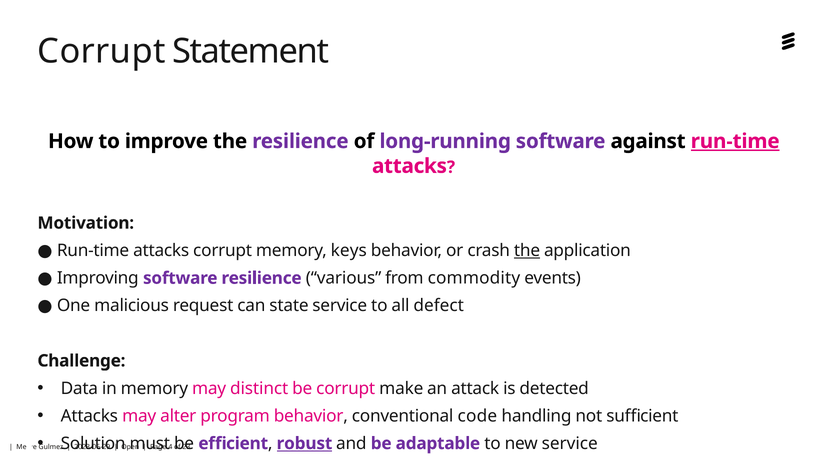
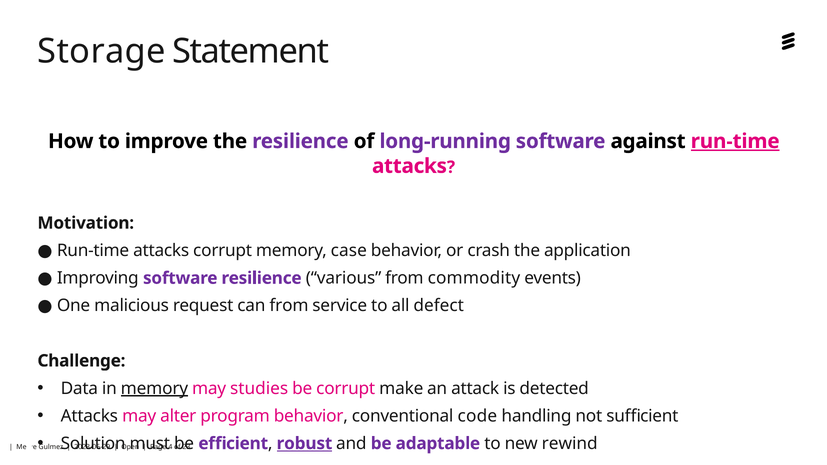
Corrupt: Corrupt -> Storage (102, 51)
keys: keys -> case (349, 251)
the underline: present -> none (527, 251)
can state: state -> from (289, 306)
memory underline: none -> present (154, 389)
distinct: distinct -> studies (259, 389)
new service: service -> rewind (570, 444)
